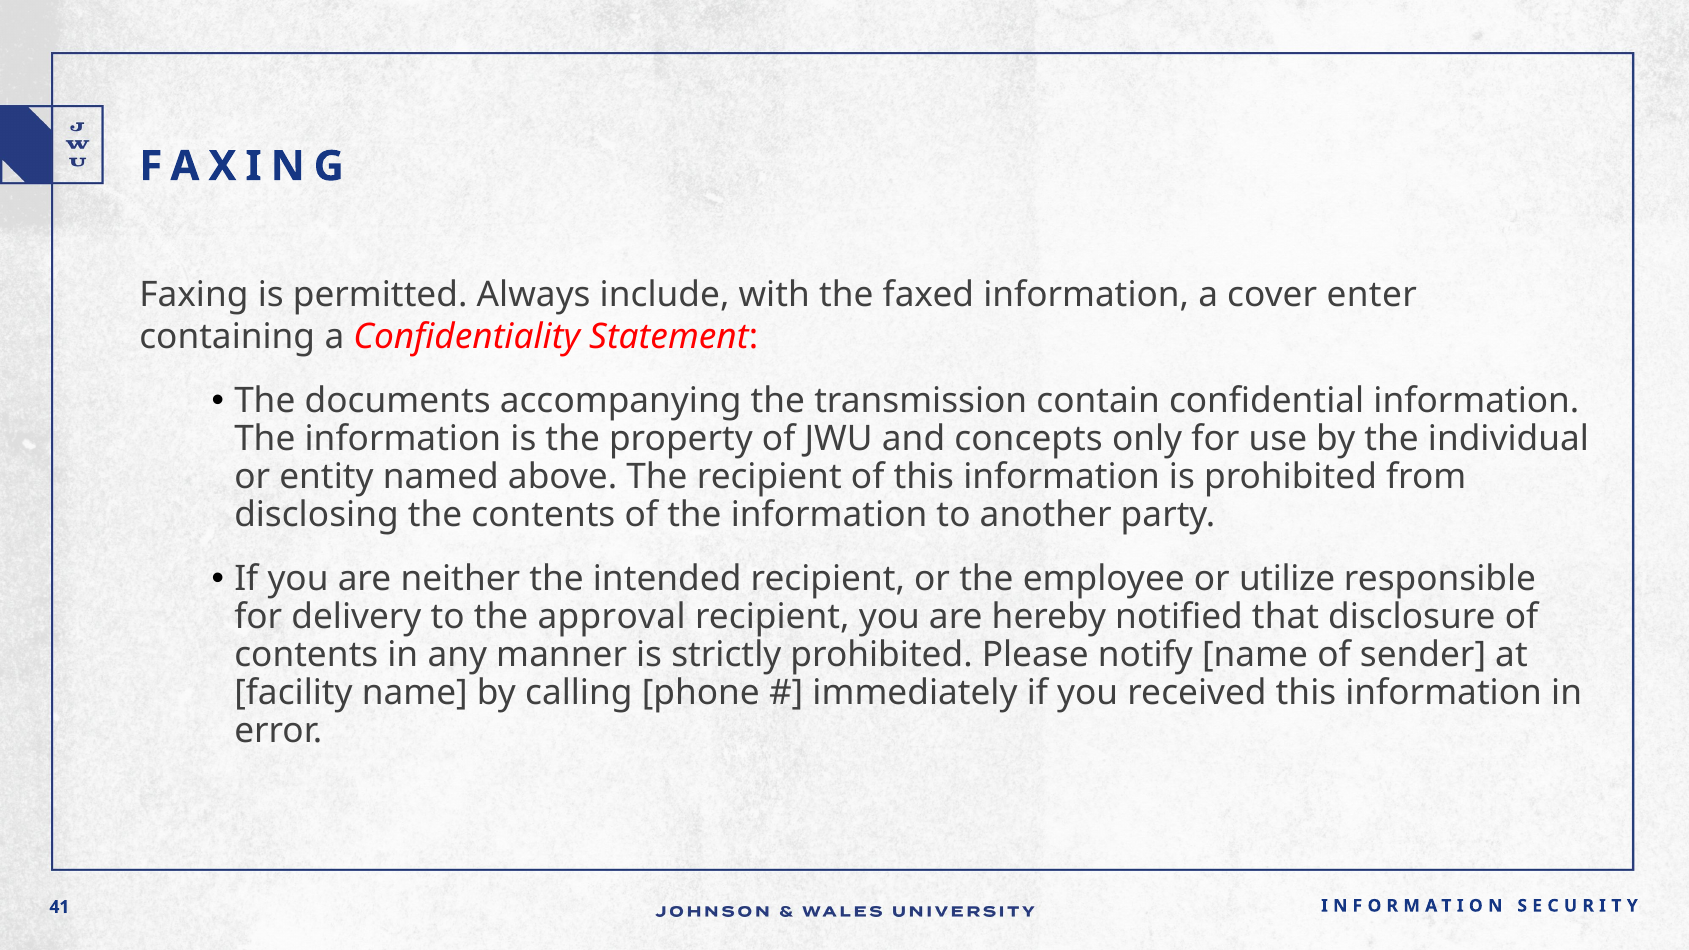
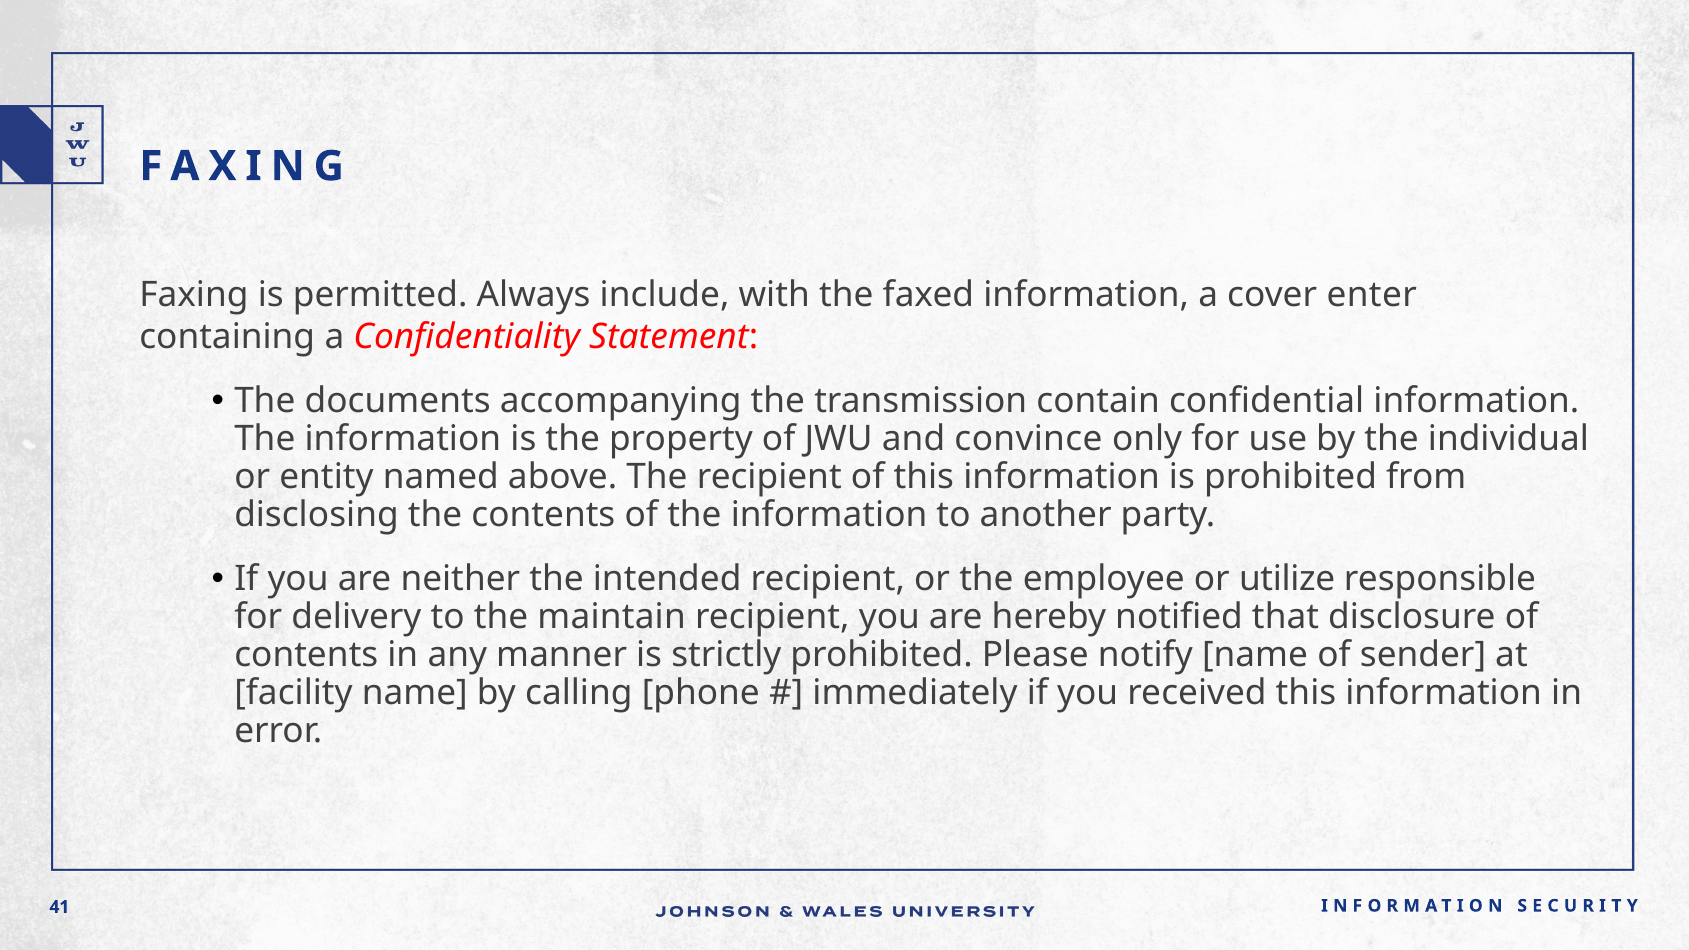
concepts: concepts -> convince (1028, 439)
approval: approval -> maintain (612, 617)
